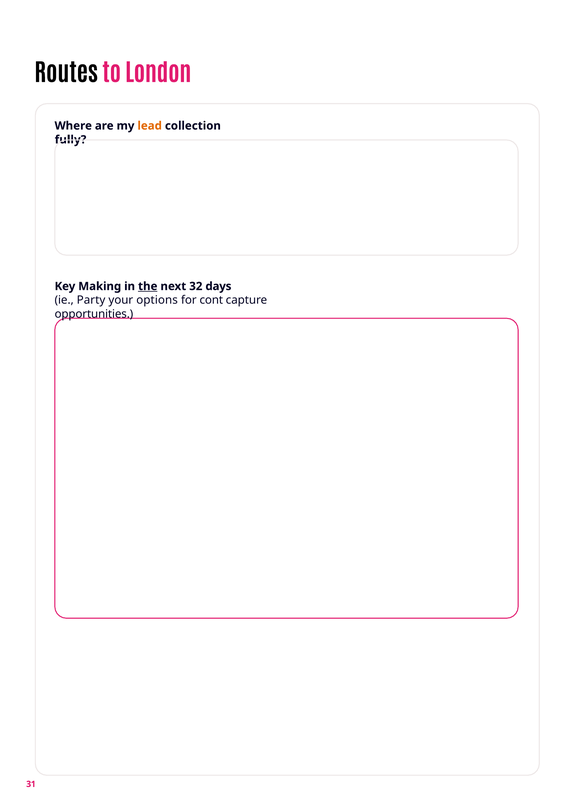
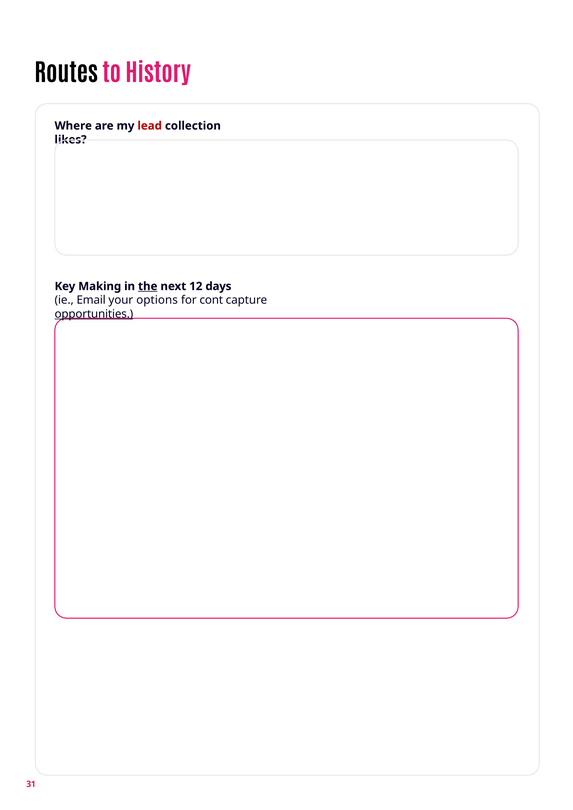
London: London -> History (158, 74)
lead colour: orange -> red (150, 126)
fully: fully -> likes (71, 140)
32: 32 -> 12 (196, 287)
Party: Party -> Email (91, 300)
opportunities underline: none -> present (94, 314)
